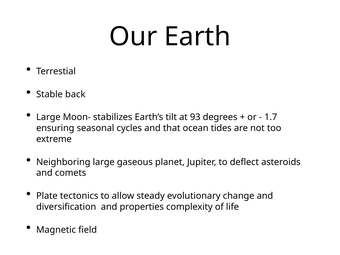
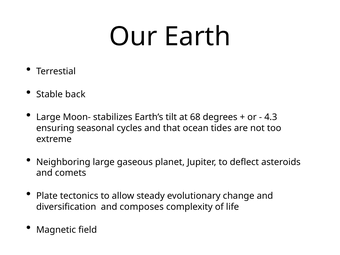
93: 93 -> 68 (195, 117)
1.7: 1.7 -> 4.3 (271, 117)
properties: properties -> composes (142, 207)
